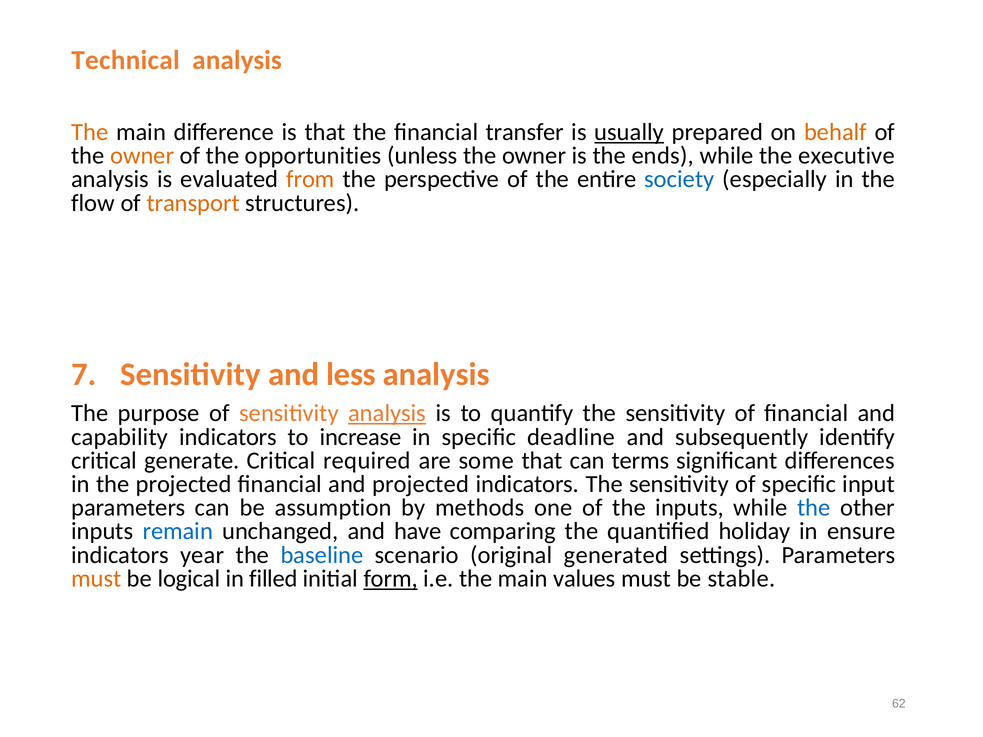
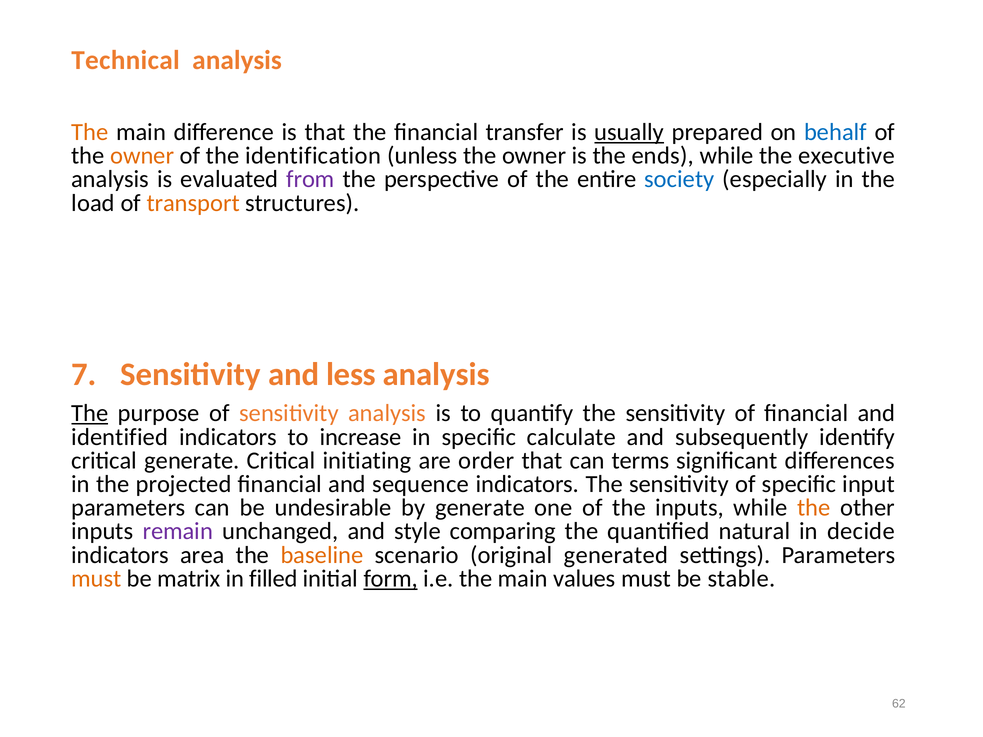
behalf colour: orange -> blue (836, 132)
opportunities: opportunities -> identification (313, 156)
from colour: orange -> purple (310, 179)
flow: flow -> load (93, 203)
The underline: none -> present (90, 413)
analysis underline: present -> none (387, 413)
capability: capability -> identified (120, 437)
deadline: deadline -> calculate (571, 437)
required: required -> initiating (367, 461)
some: some -> order (486, 461)
and projected: projected -> sequence (421, 484)
assumption: assumption -> undesirable (333, 508)
by methods: methods -> generate (480, 508)
the colour: blue -> orange (814, 508)
remain colour: blue -> purple (178, 532)
have: have -> style (418, 532)
holiday: holiday -> natural (754, 532)
ensure: ensure -> decide (861, 532)
year: year -> area (202, 555)
baseline colour: blue -> orange (322, 555)
logical: logical -> matrix (189, 579)
